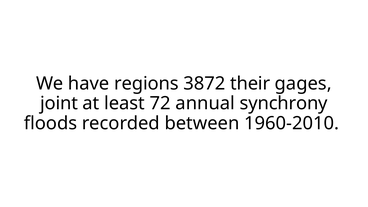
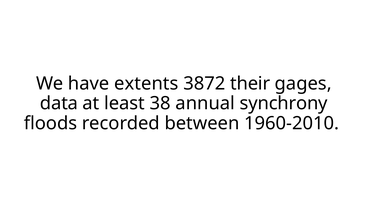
regions: regions -> extents (146, 84)
joint: joint -> data (59, 103)
72: 72 -> 38 (160, 103)
